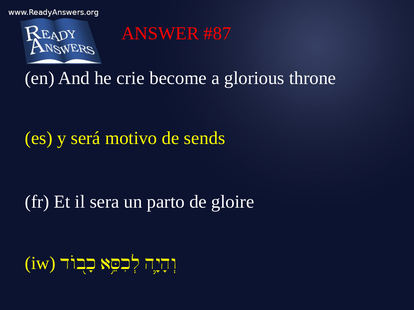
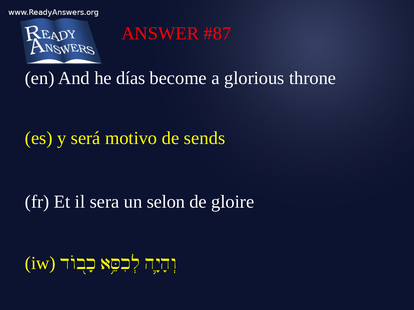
crie: crie -> días (131, 78)
parto: parto -> selon (166, 202)
